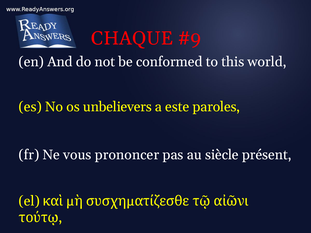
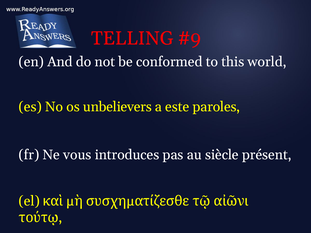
CHAQUE: CHAQUE -> TELLING (132, 38)
prononcer: prononcer -> introduces (127, 155)
